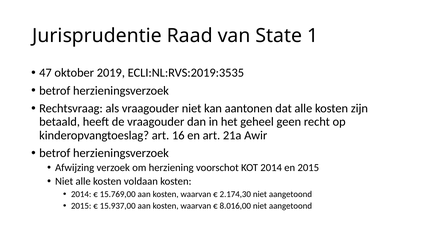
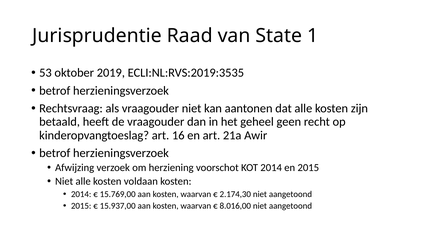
47: 47 -> 53 (45, 73)
